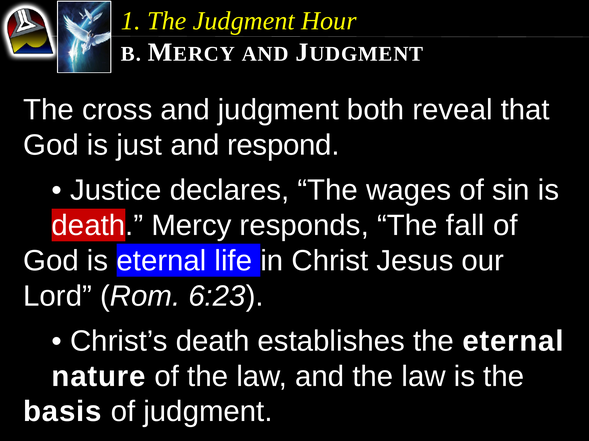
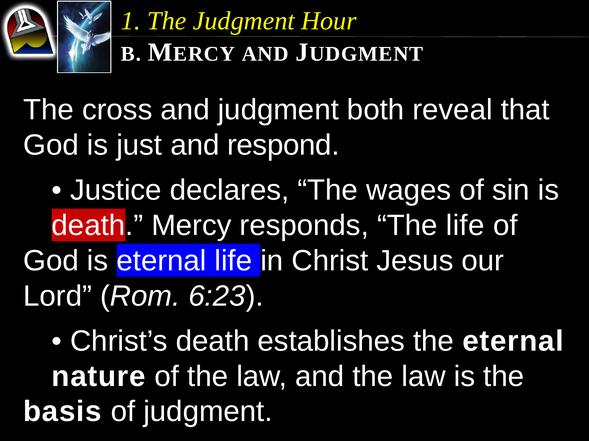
The fall: fall -> life (465, 226)
